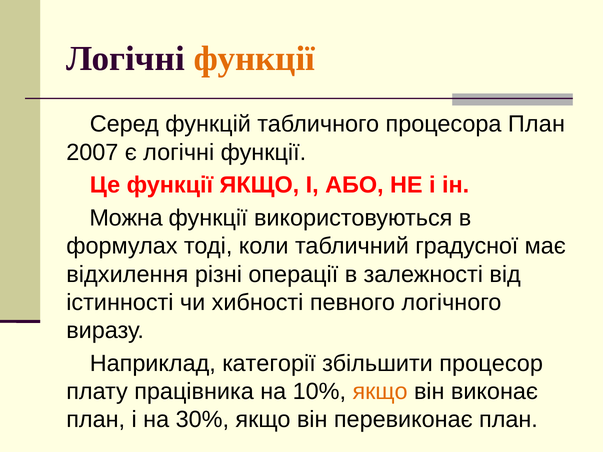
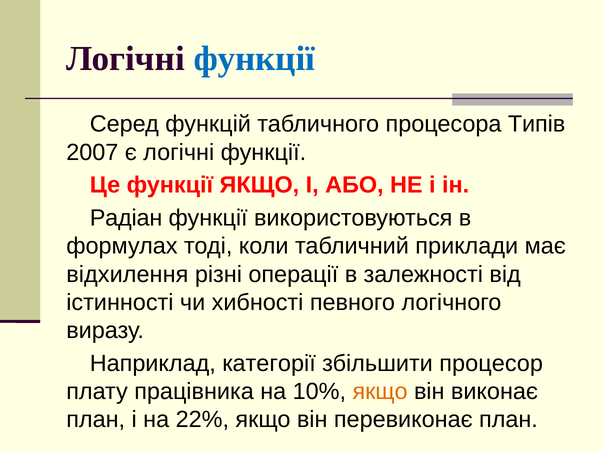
функції colour: orange -> blue (254, 58)
процесора План: План -> Типів (537, 124)
Можна: Можна -> Радіан (126, 218)
градусної: градусної -> приклади (467, 246)
30%: 30% -> 22% (202, 420)
